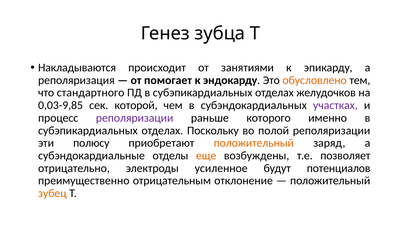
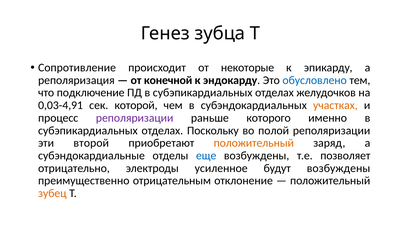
Накладываются: Накладываются -> Сопротивление (77, 68)
занятиями: занятиями -> некоторые (248, 68)
помогает: помогает -> конечной (168, 80)
обусловлено colour: orange -> blue (315, 80)
стандартного: стандартного -> подключение (91, 93)
0,03-9,85: 0,03-9,85 -> 0,03-4,91 (61, 106)
участках colour: purple -> orange (335, 106)
полюсу: полюсу -> второй (91, 143)
еще colour: orange -> blue (206, 156)
будут потенциалов: потенциалов -> возбуждены (339, 169)
